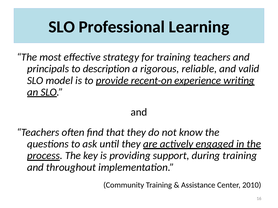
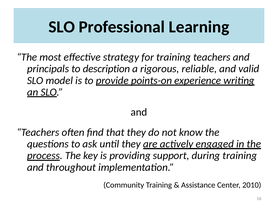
recent-on: recent-on -> points-on (152, 81)
